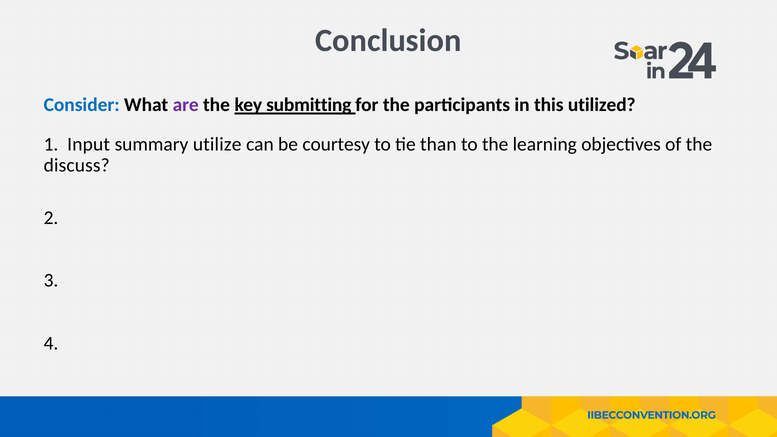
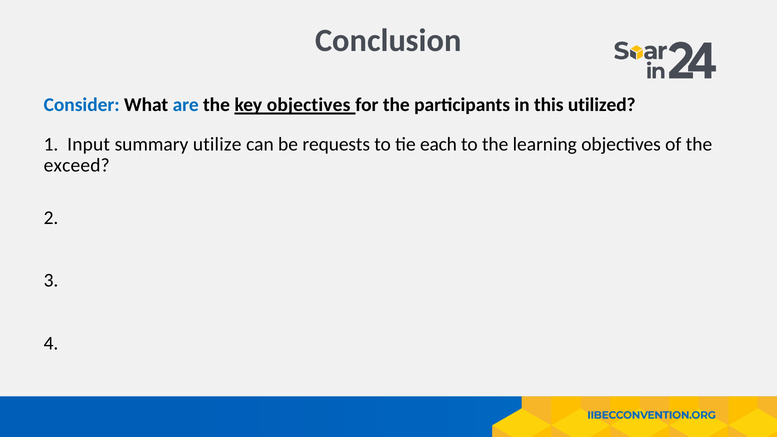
are colour: purple -> blue (186, 105)
key submitting: submitting -> objectives (309, 105)
courtesy: courtesy -> requests (336, 144)
than: than -> each (439, 144)
discuss: discuss -> exceed (77, 165)
